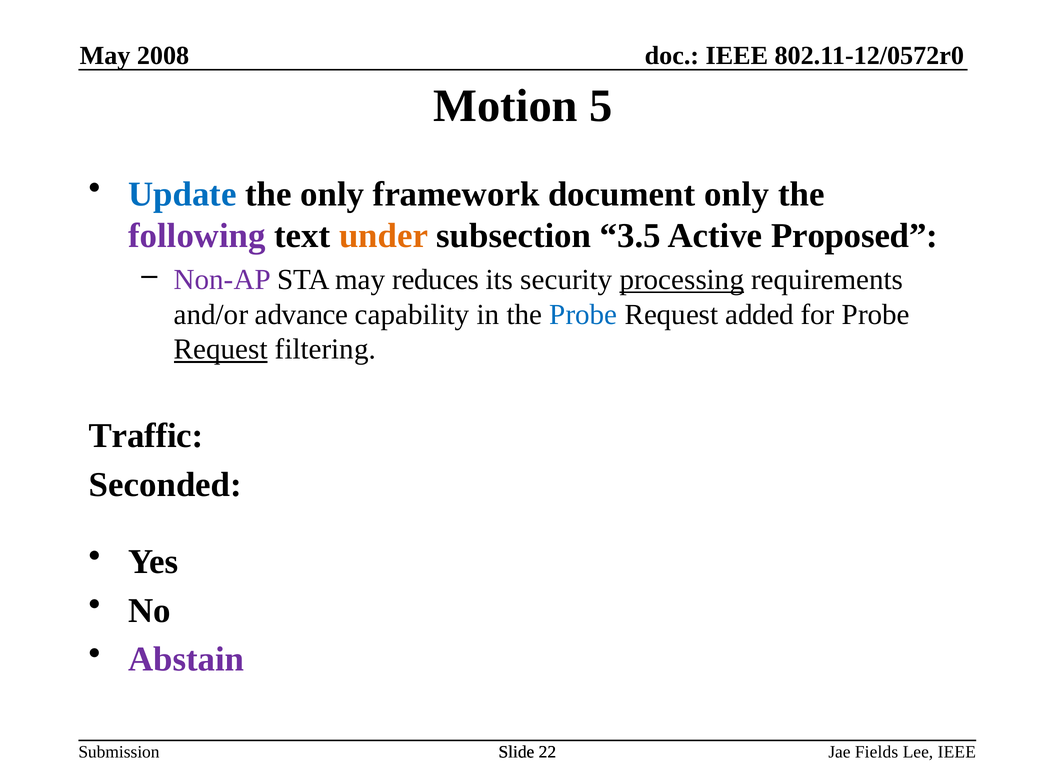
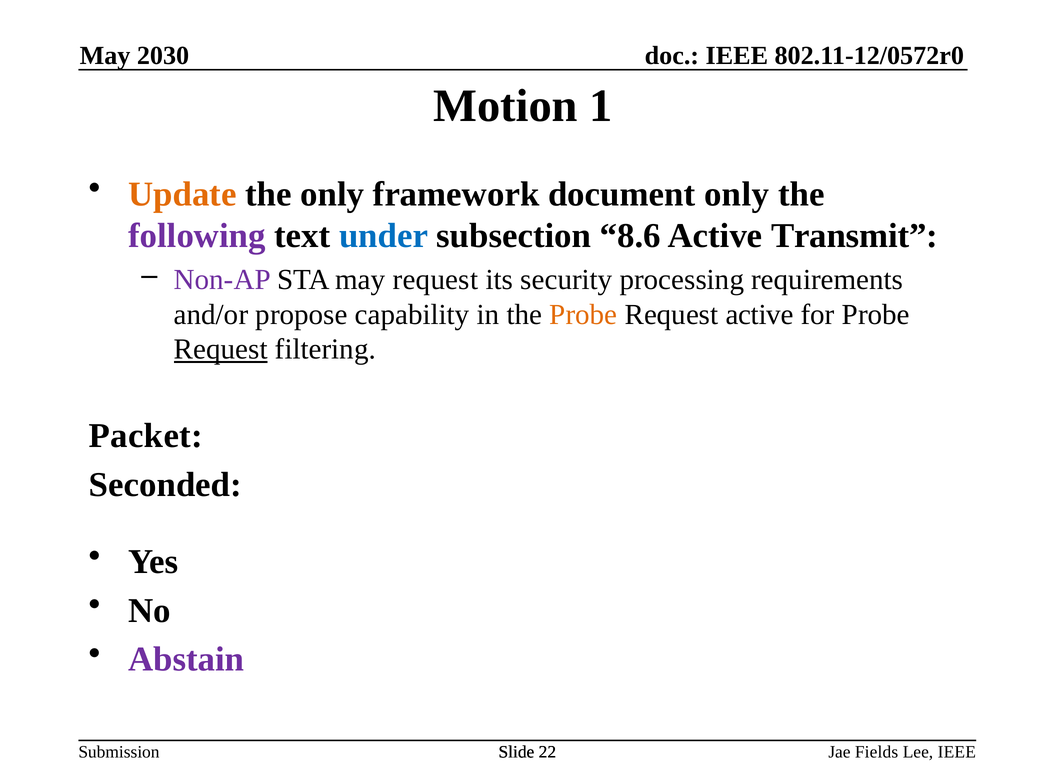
2008: 2008 -> 2030 (163, 56)
5: 5 -> 1 (601, 106)
Update colour: blue -> orange (182, 194)
under colour: orange -> blue (384, 236)
3.5: 3.5 -> 8.6 (630, 236)
Proposed: Proposed -> Transmit (855, 236)
may reduces: reduces -> request (435, 280)
processing underline: present -> none (682, 280)
advance: advance -> propose (301, 315)
Probe colour: blue -> orange (583, 315)
Request added: added -> active (760, 315)
Traffic: Traffic -> Packet (146, 436)
